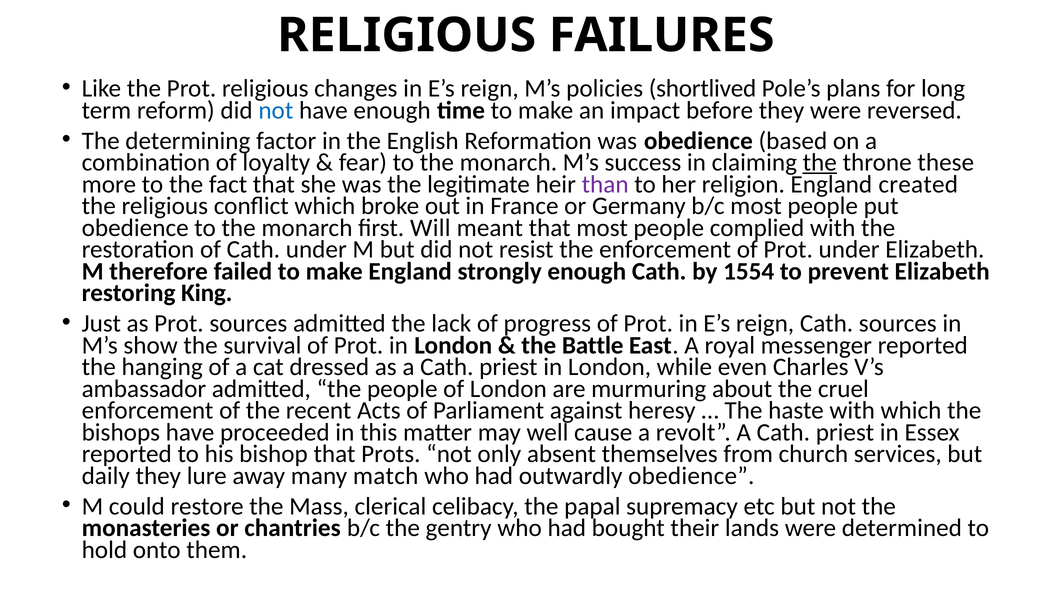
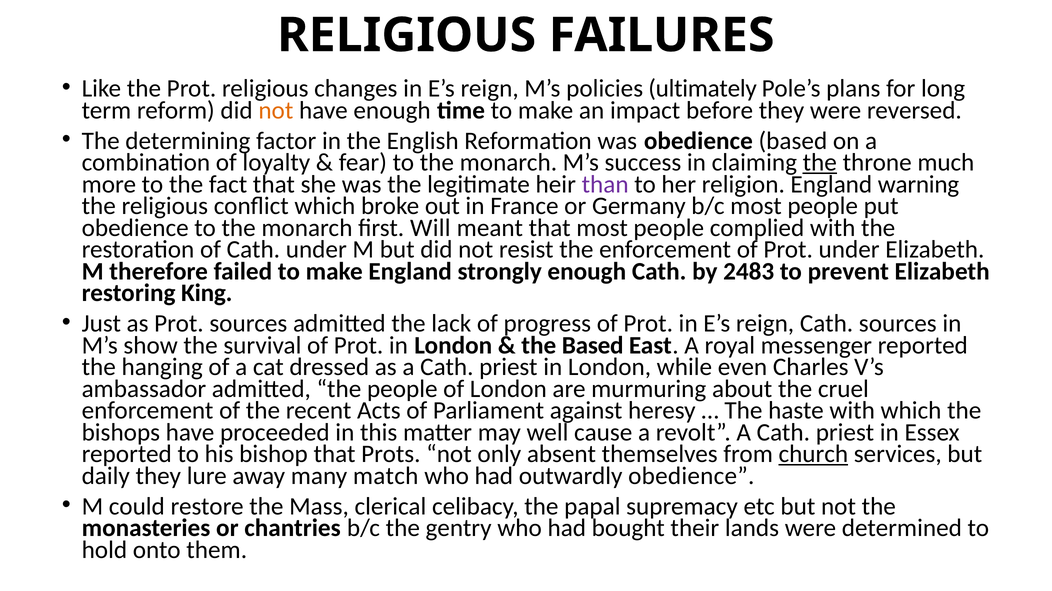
shortlived: shortlived -> ultimately (703, 89)
not colour: blue -> orange (276, 110)
these: these -> much (946, 163)
created: created -> warning (919, 185)
1554: 1554 -> 2483 (749, 272)
the Battle: Battle -> Based (593, 346)
church underline: none -> present (813, 455)
